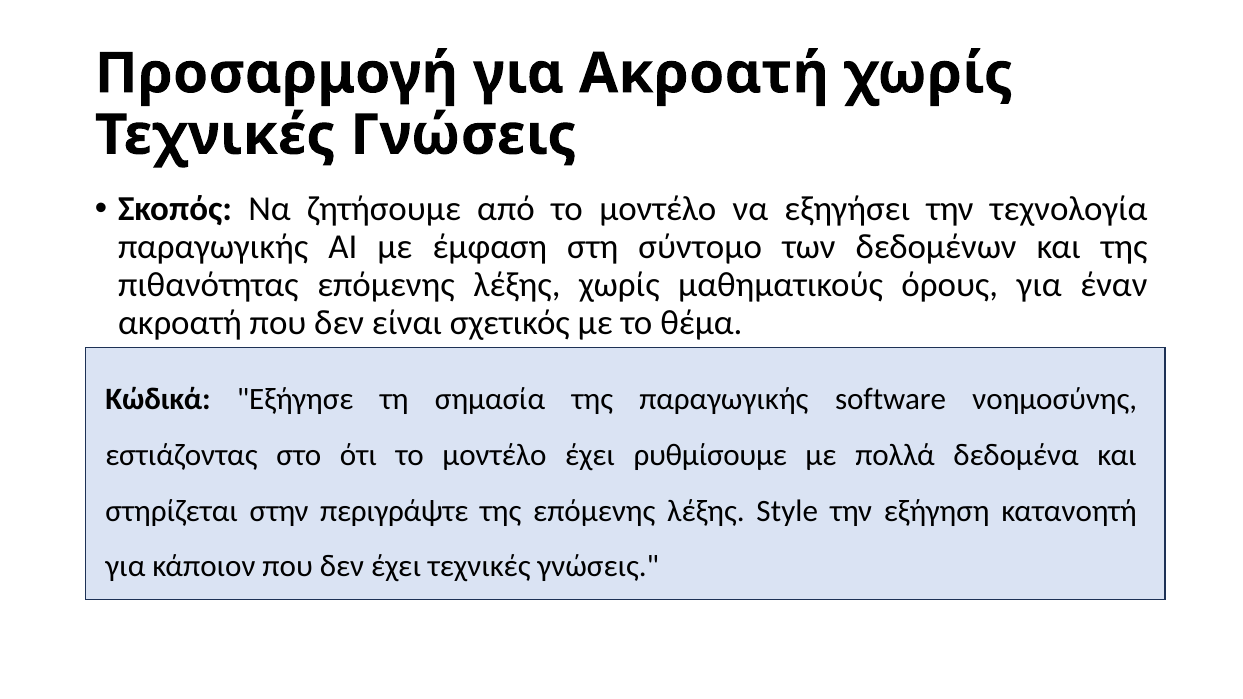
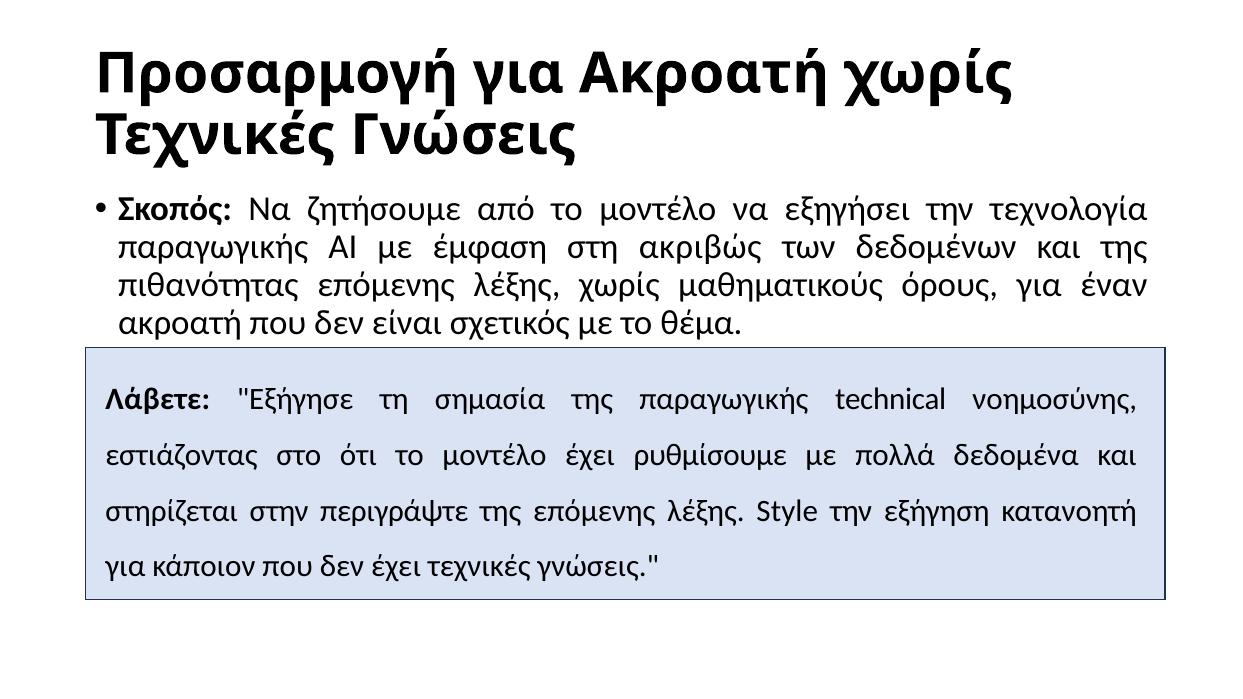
σύντομο: σύντομο -> ακριβώς (700, 247)
Κώδικά: Κώδικά -> Λάβετε (158, 399)
software: software -> technical (891, 399)
